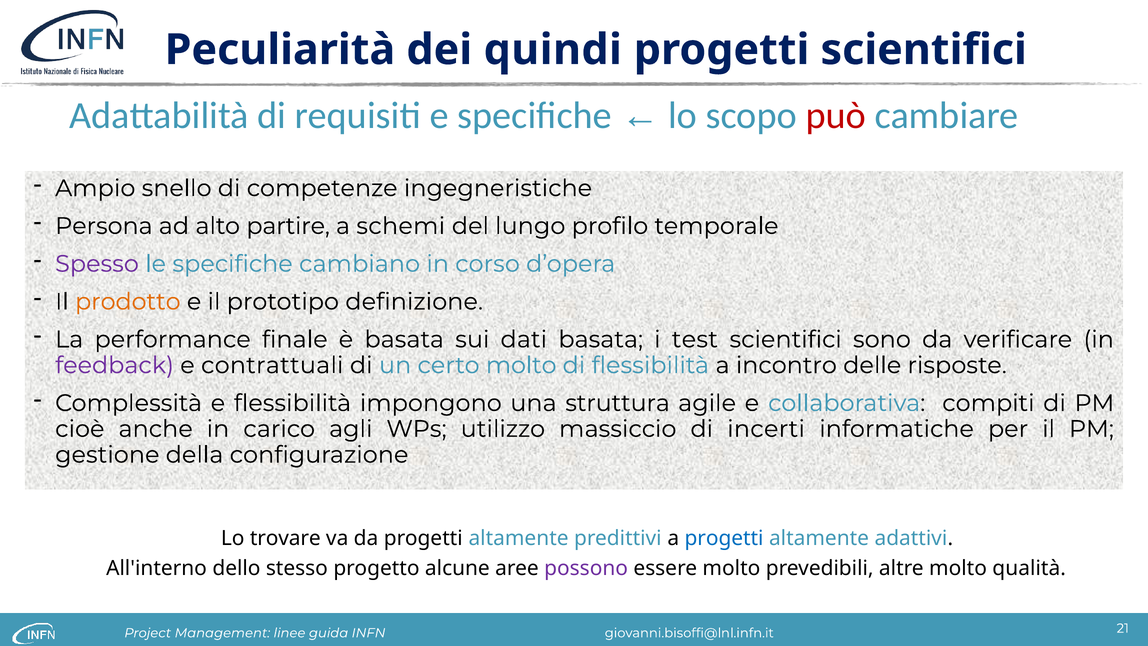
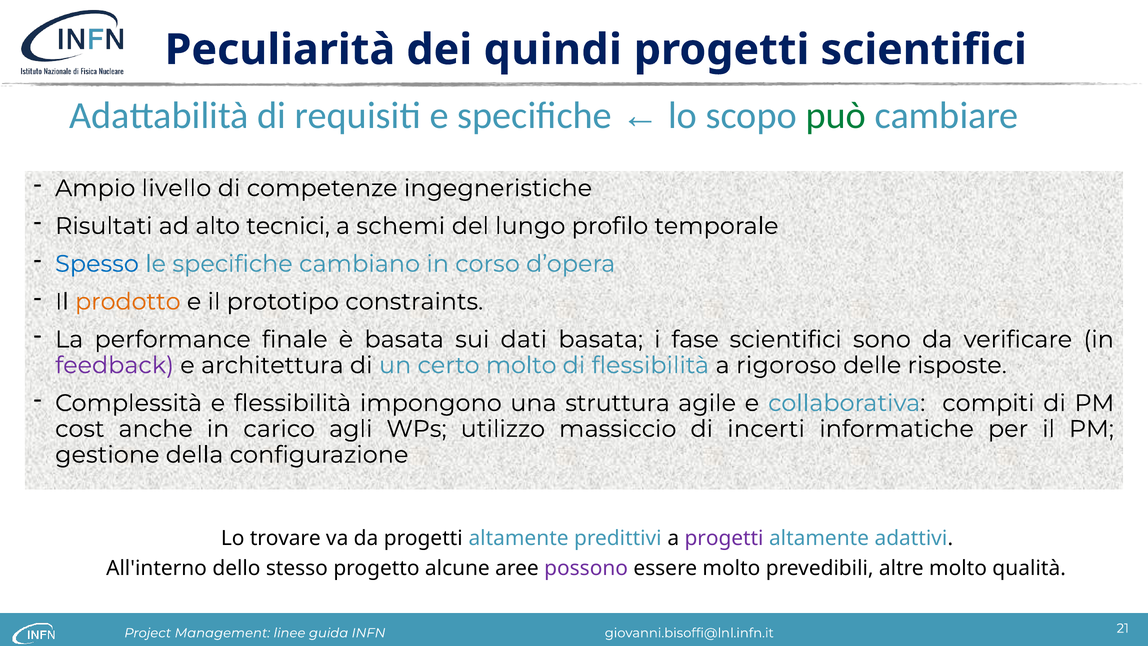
può colour: red -> green (836, 116)
snello: snello -> livello (176, 188)
Persona: Persona -> Risultati (104, 226)
partire: partire -> tecnici (288, 226)
Spesso colour: purple -> blue (97, 264)
definizione: definizione -> constraints (414, 302)
test: test -> fase (695, 339)
contrattuali: contrattuali -> architettura (272, 365)
incontro: incontro -> rigoroso (786, 365)
cioè: cioè -> cost (80, 429)
progetti colour: blue -> purple (724, 538)
